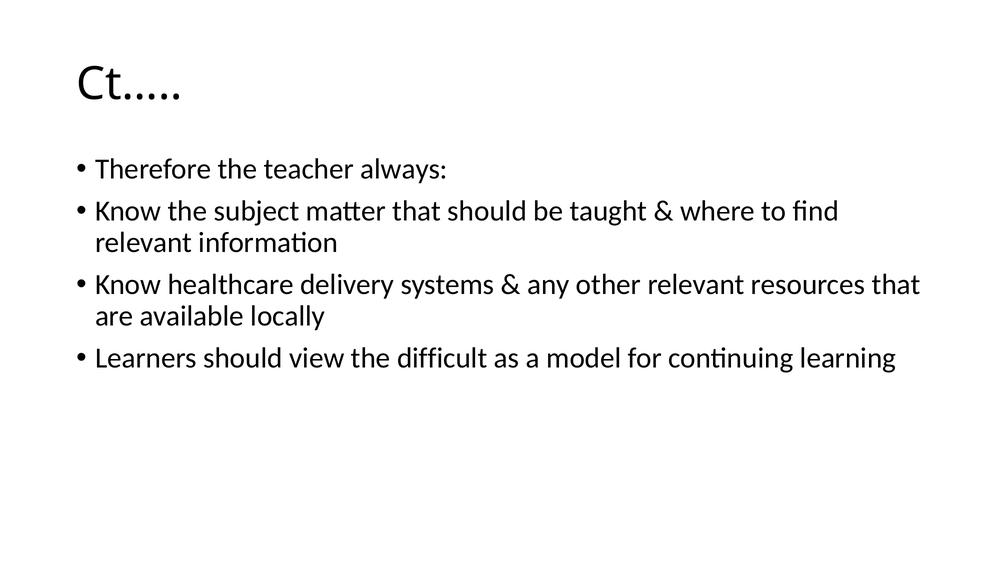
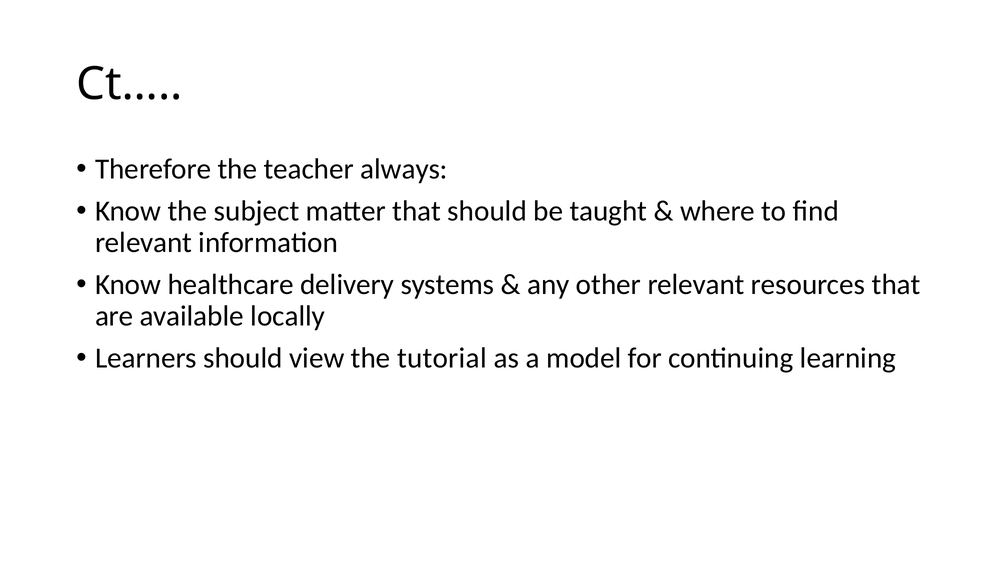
difficult: difficult -> tutorial (442, 358)
